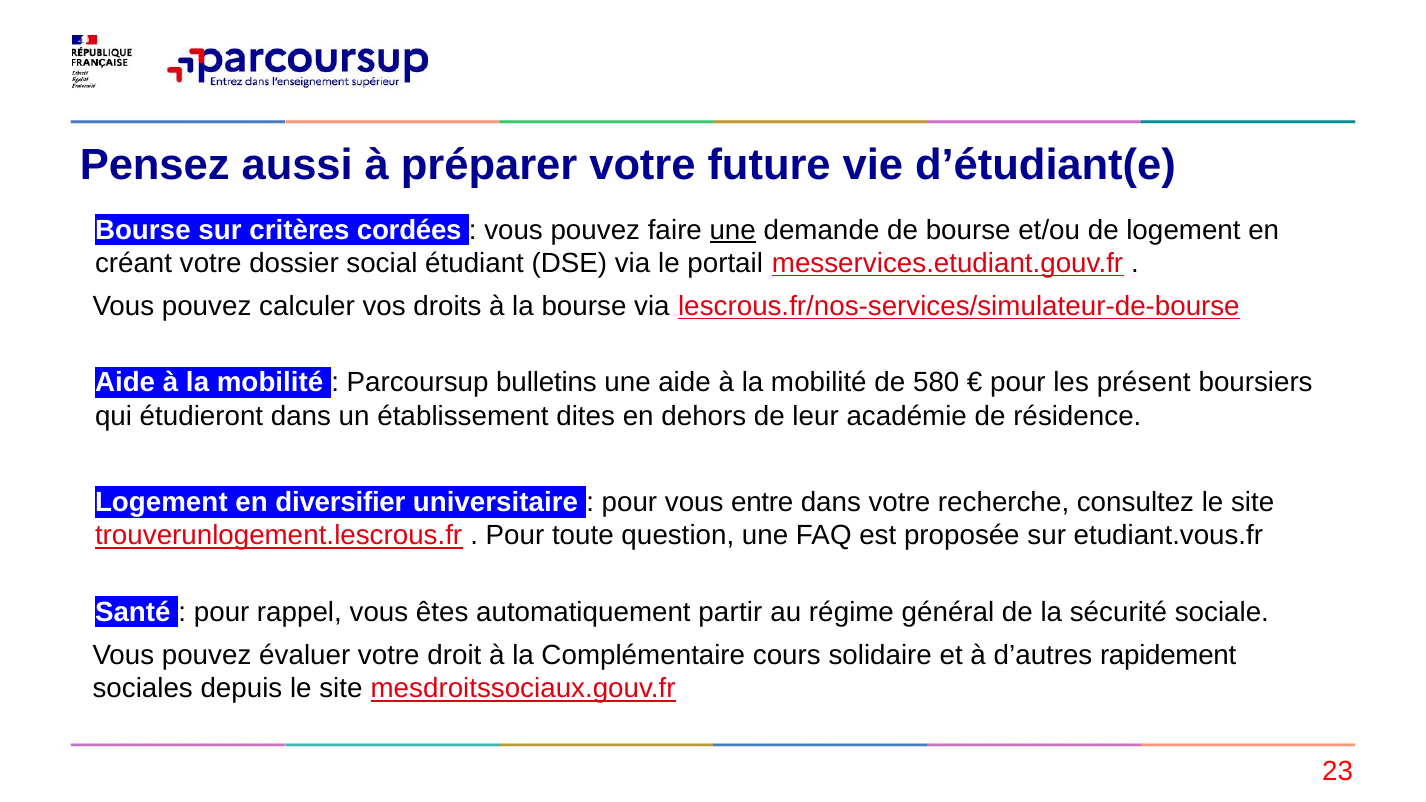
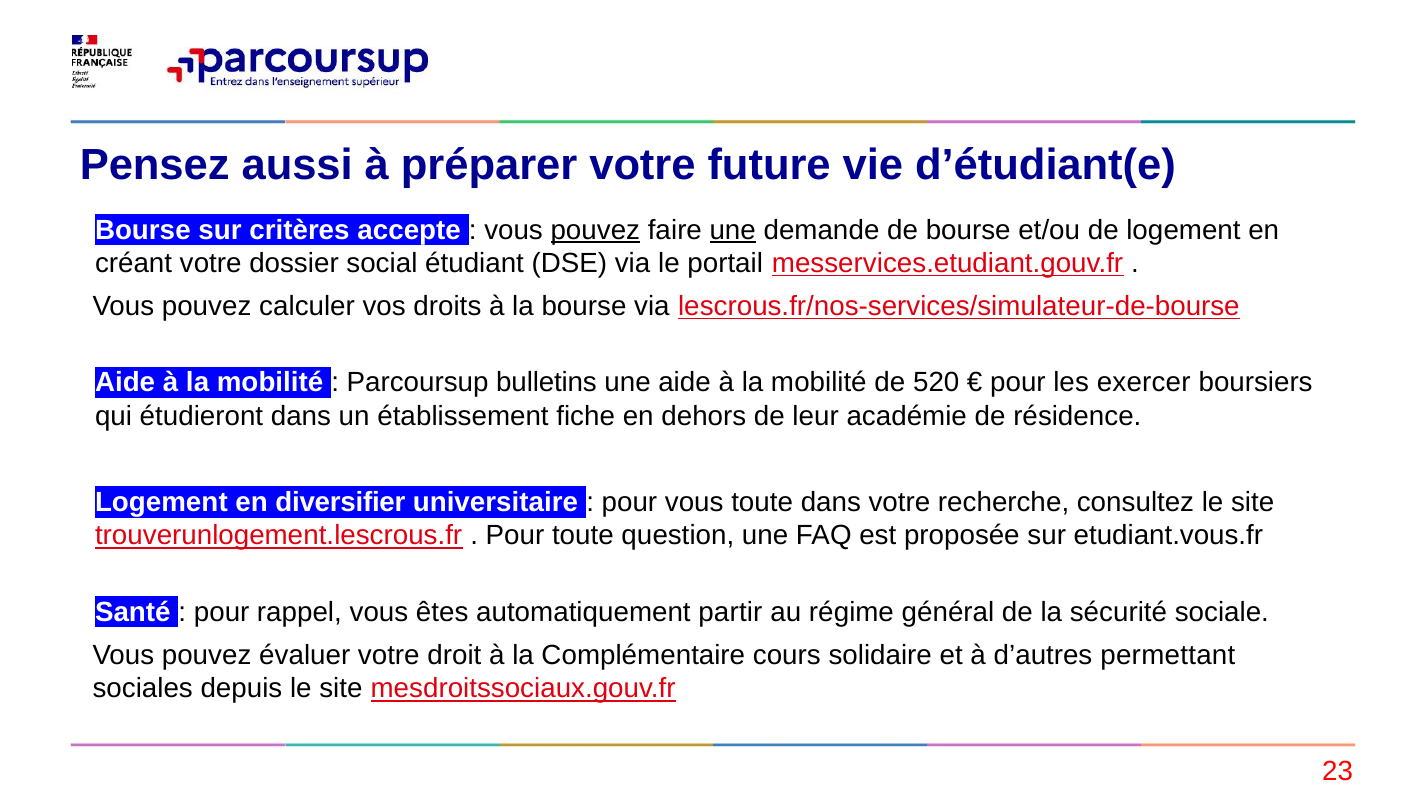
cordées: cordées -> accepte (409, 230)
pouvez underline: none -> present (595, 230)
580: 580 -> 520 (936, 383)
présent: présent -> exercer (1144, 383)
dites: dites -> fiche (586, 416)
vous entre: entre -> toute (762, 503)
rapidement: rapidement -> permettant (1168, 655)
